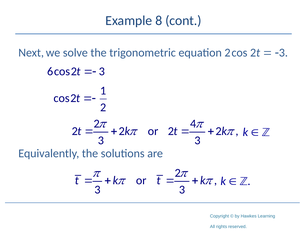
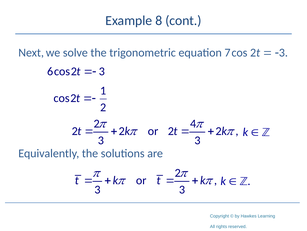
equation 2: 2 -> 7 (227, 52)
